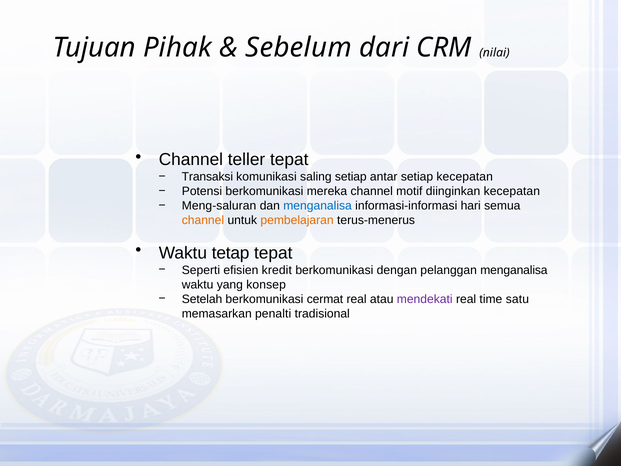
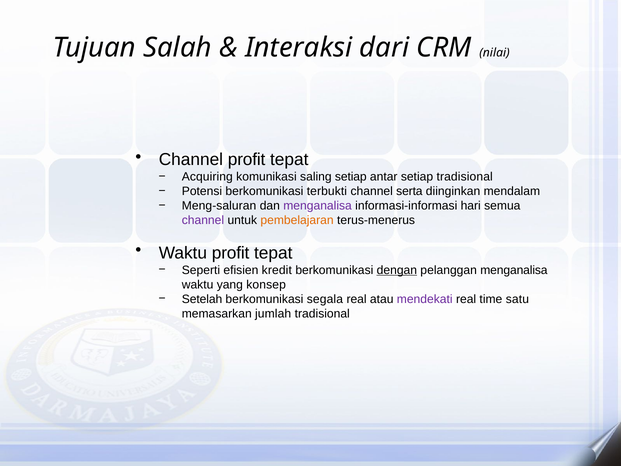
Pihak: Pihak -> Salah (177, 47)
Sebelum: Sebelum -> Interaksi (299, 47)
Channel teller: teller -> profit (247, 160)
Transaksi: Transaksi -> Acquiring (207, 177)
setiap kecepatan: kecepatan -> tradisional (465, 177)
mereka: mereka -> terbukti (327, 191)
motif: motif -> serta (409, 191)
diinginkan kecepatan: kecepatan -> mendalam (512, 191)
menganalisa colour: blue -> purple (318, 206)
channel colour: orange -> purple (203, 220)
Waktu tetap: tetap -> profit (231, 253)
dengan underline: none -> present (397, 270)
cermat: cermat -> segala (325, 299)
penalti: penalti -> jumlah (273, 313)
